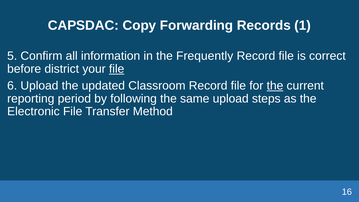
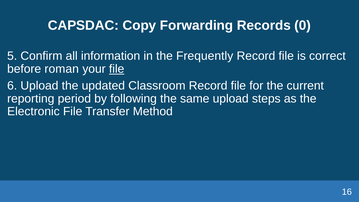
1: 1 -> 0 (303, 25)
district: district -> roman (62, 69)
the underline: present -> none (275, 86)
